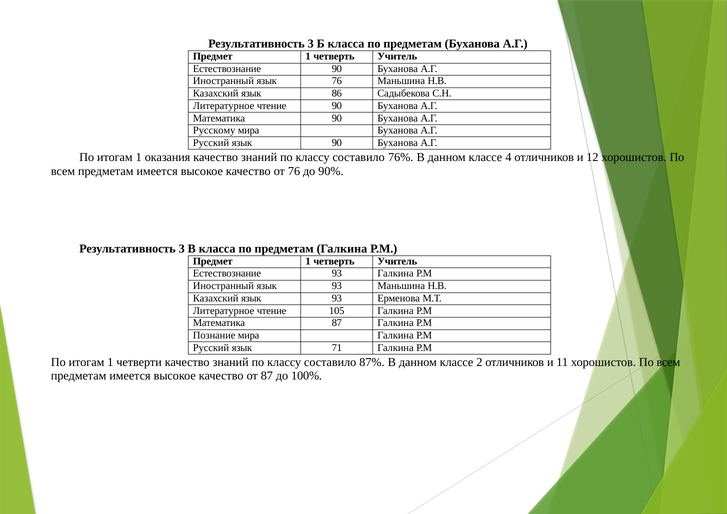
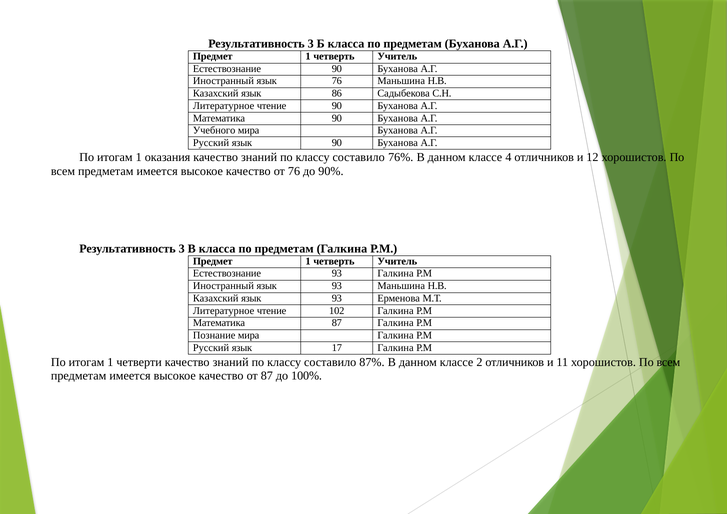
Русскому: Русскому -> Учебного (214, 130)
105: 105 -> 102 (337, 311)
71: 71 -> 17 (337, 348)
